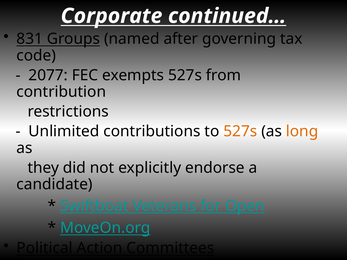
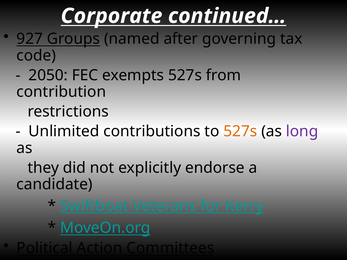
831: 831 -> 927 (30, 39)
2077: 2077 -> 2050 (48, 75)
long colour: orange -> purple (302, 131)
Open: Open -> Kerry (245, 206)
